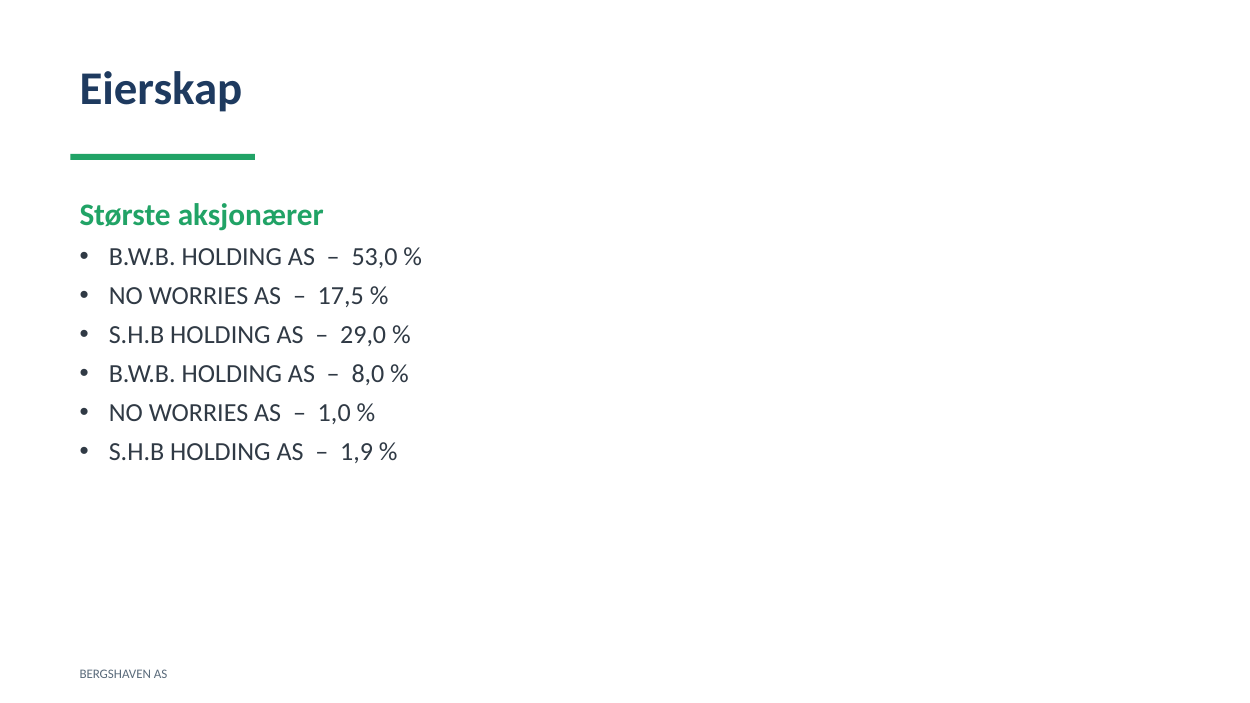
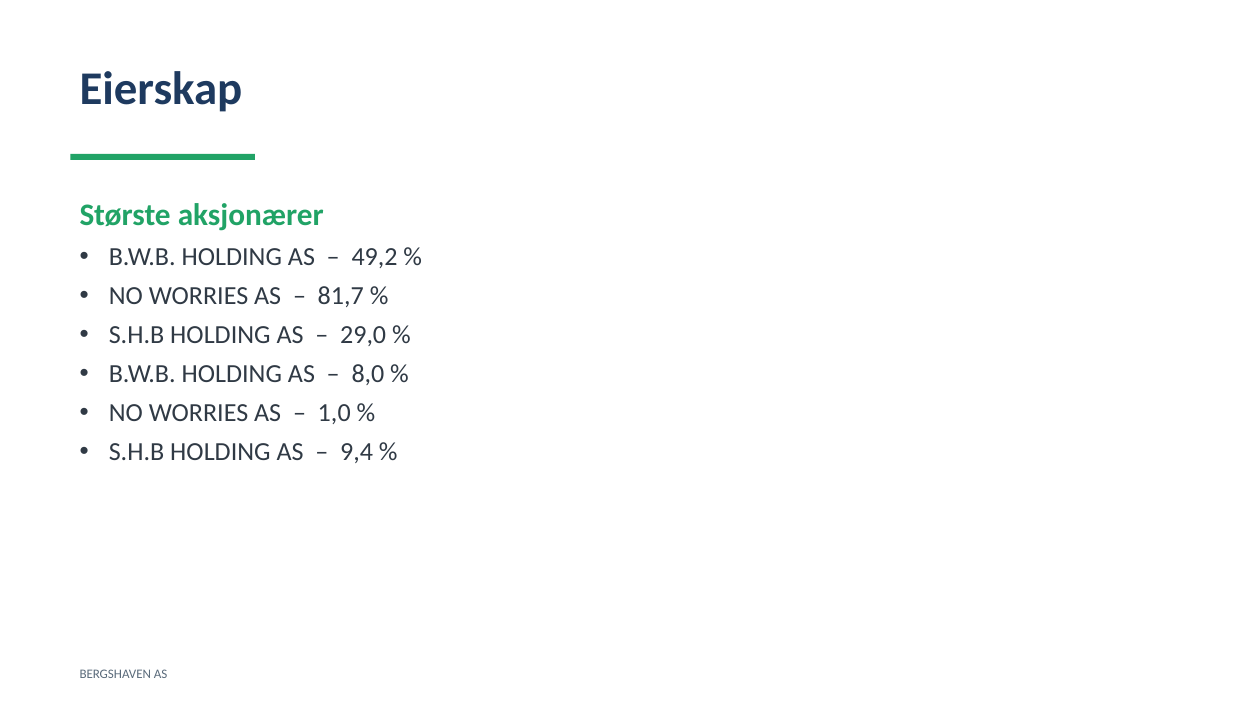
53,0: 53,0 -> 49,2 (375, 257)
17,5: 17,5 -> 81,7 (341, 296)
1,9: 1,9 -> 9,4 (356, 452)
